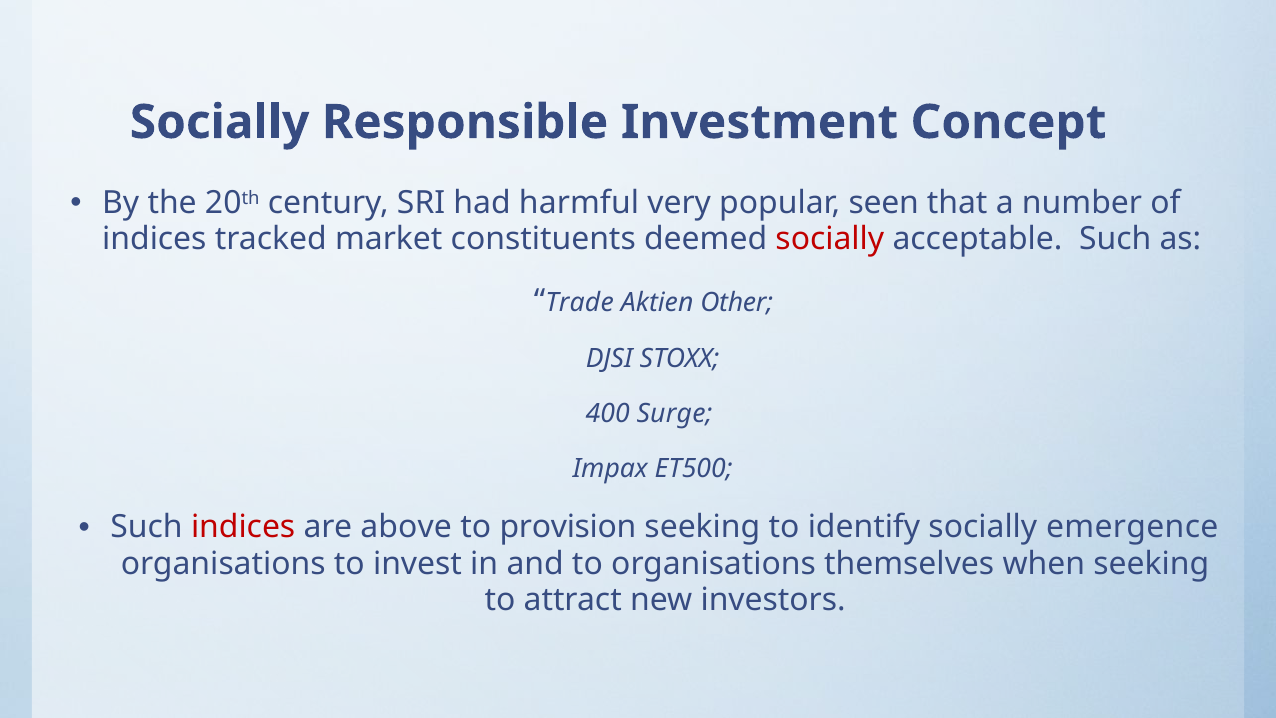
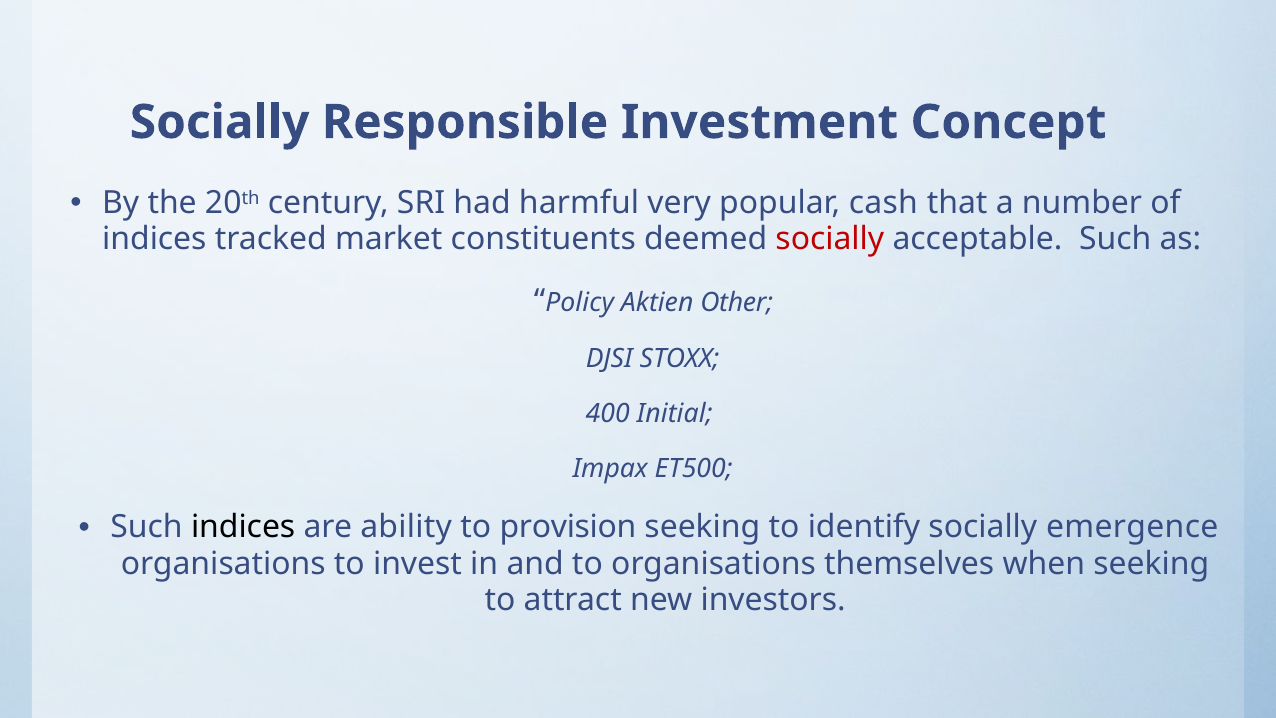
seen: seen -> cash (883, 203)
Trade: Trade -> Policy (580, 302)
Surge: Surge -> Initial (675, 414)
indices colour: red -> black (243, 527)
above: above -> ability (406, 527)
